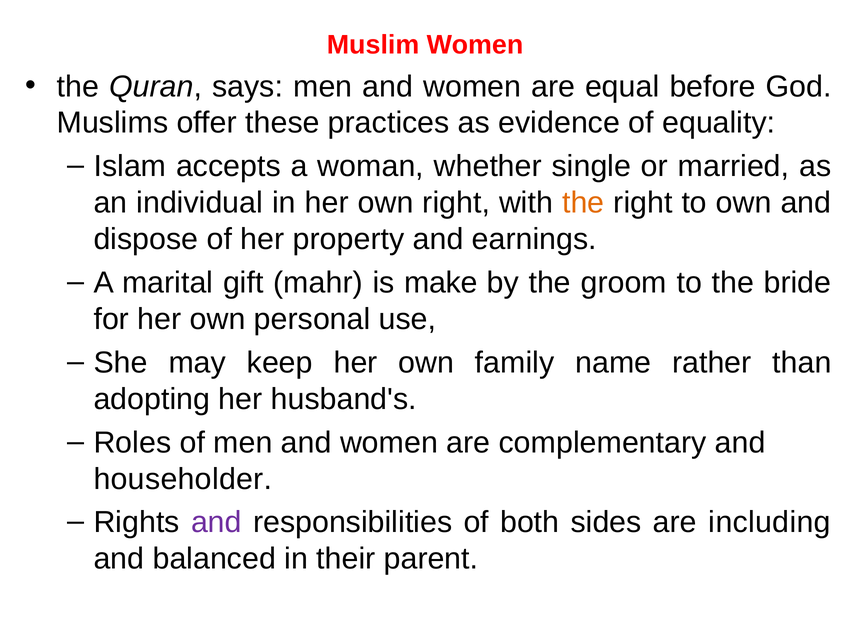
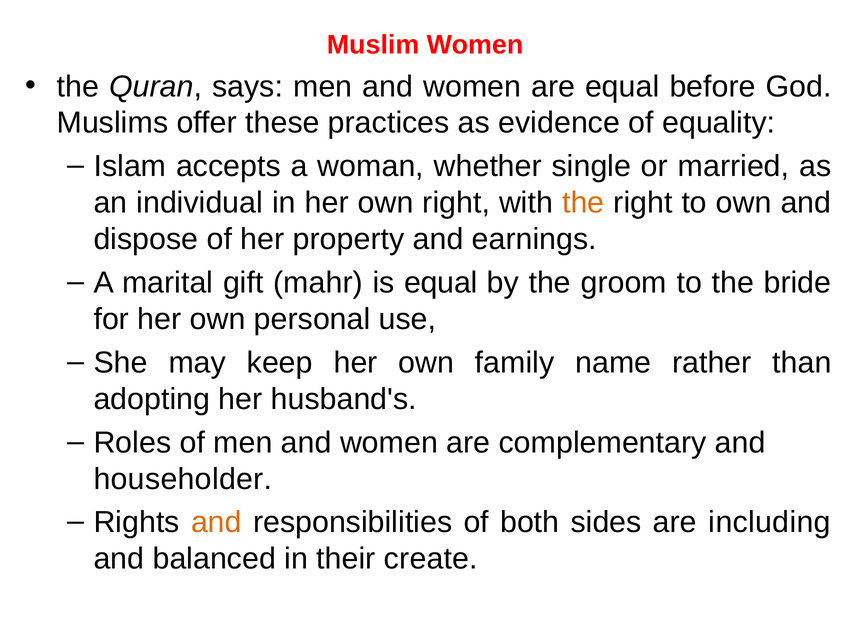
is make: make -> equal (441, 283)
and colour: purple -> orange (216, 522)
parent: parent -> create (431, 559)
